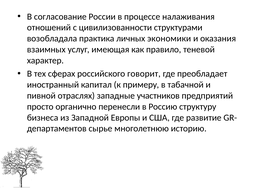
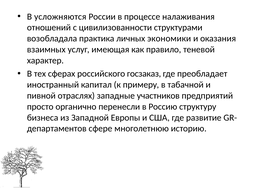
согласование: согласование -> усложняются (60, 17)
говорит: говорит -> госзаказ (144, 74)
сырье: сырье -> сфере (100, 128)
